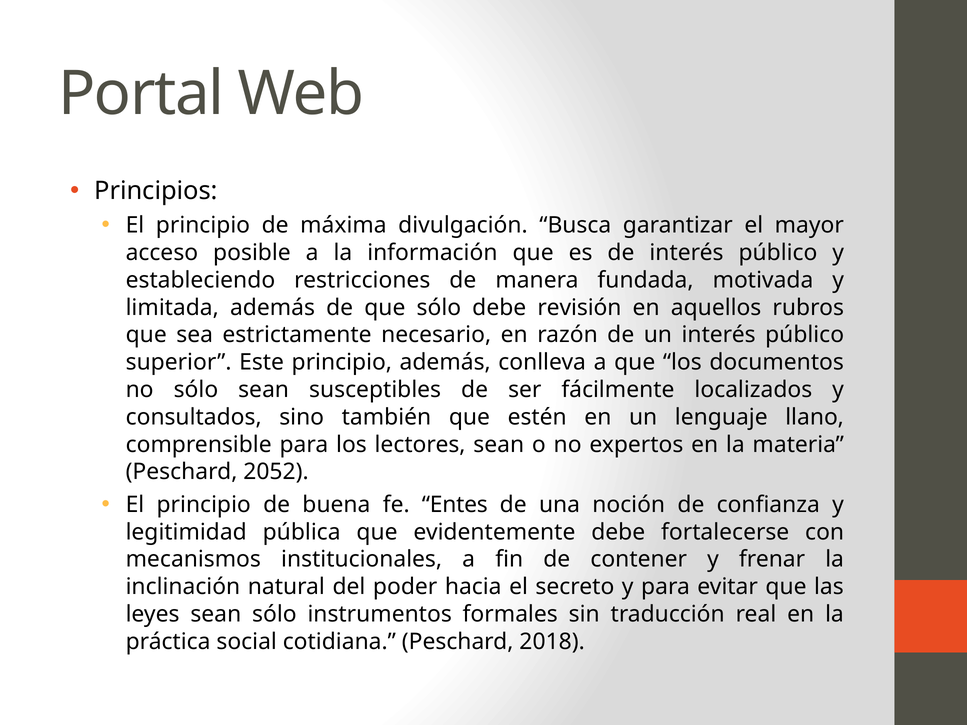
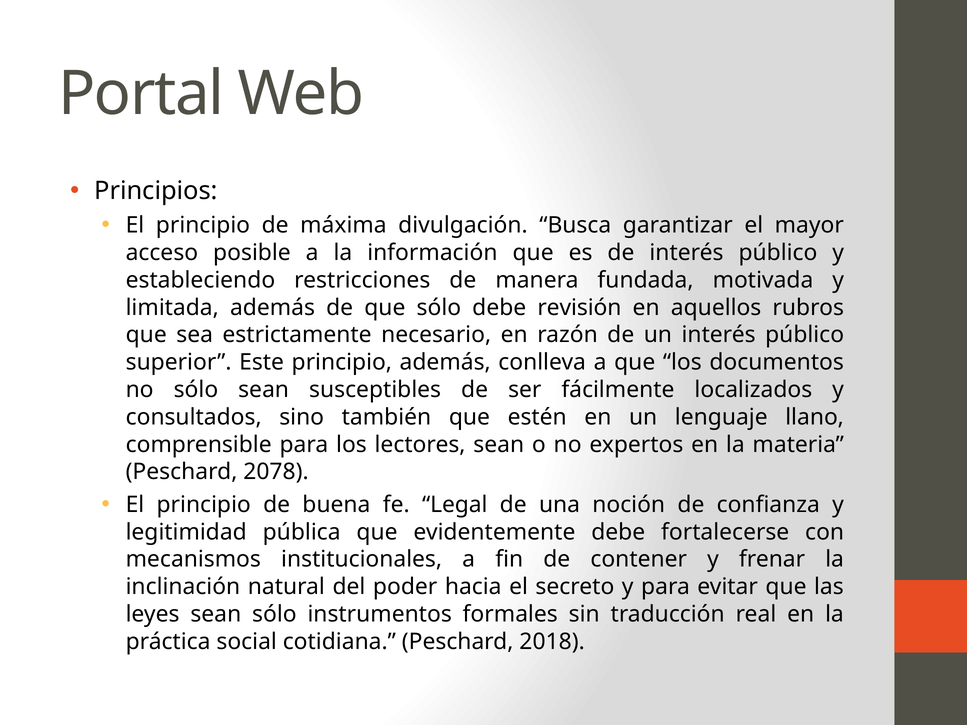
2052: 2052 -> 2078 (276, 472)
Entes: Entes -> Legal (455, 505)
